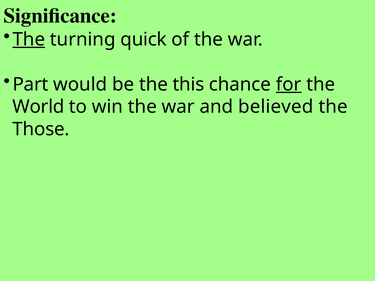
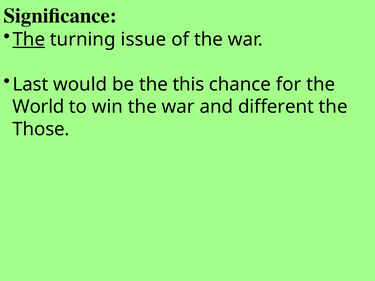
quick: quick -> issue (143, 39)
Part: Part -> Last (30, 84)
for underline: present -> none (289, 84)
believed: believed -> different (276, 107)
